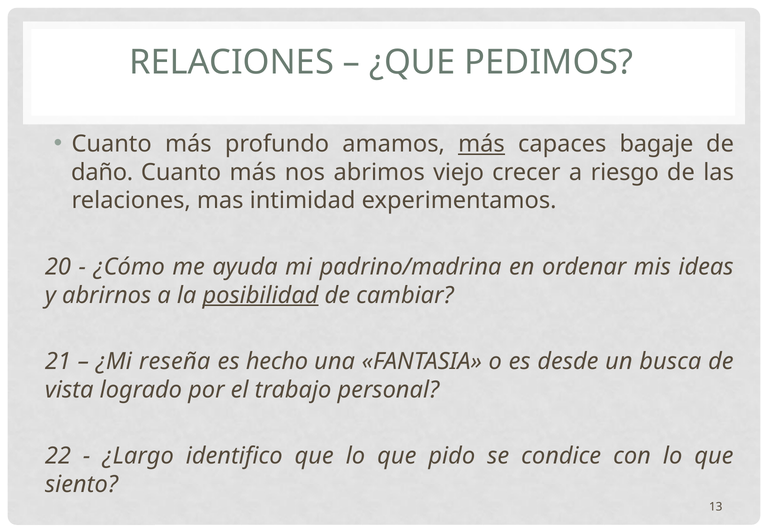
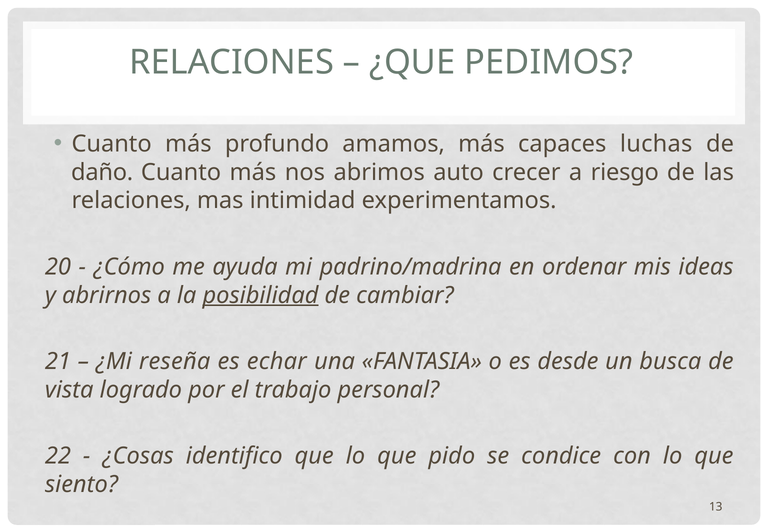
más underline: present -> none (481, 144)
bagaje: bagaje -> luchas (656, 144)
viejo: viejo -> auto (459, 172)
hecho: hecho -> echar (277, 361)
¿Largo: ¿Largo -> ¿Cosas (138, 456)
